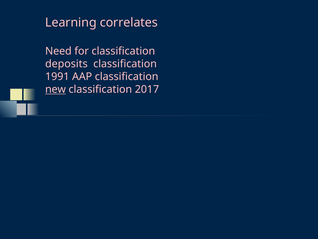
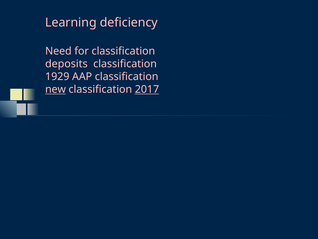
correlates: correlates -> deficiency (129, 23)
1991: 1991 -> 1929 (57, 77)
2017 underline: none -> present (147, 89)
